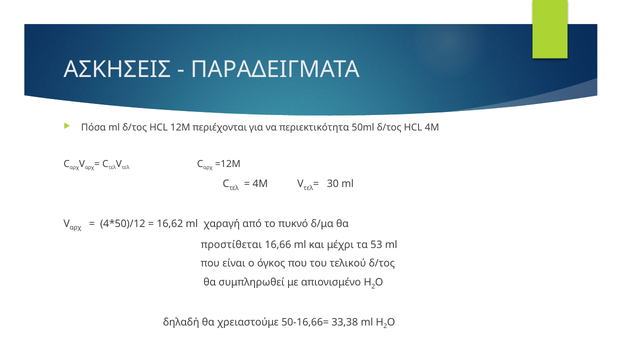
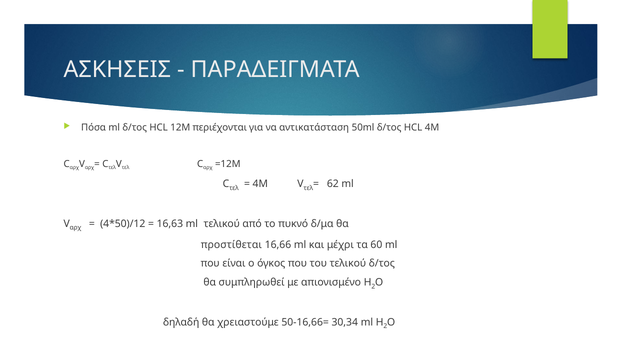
περιεκτικότητα: περιεκτικότητα -> αντικατάσταση (314, 128)
30: 30 -> 62 (333, 184)
16,62: 16,62 -> 16,63 (170, 224)
ml χαραγή: χαραγή -> τελικού (222, 224)
53: 53 -> 60 (376, 245)
33,38: 33,38 -> 30,34 (345, 322)
